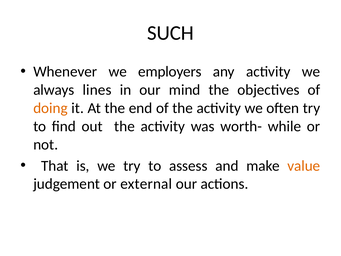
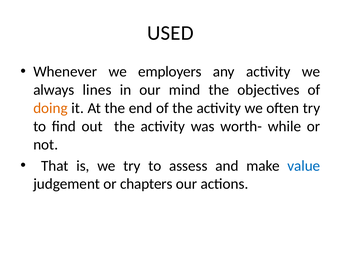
SUCH: SUCH -> USED (170, 33)
value colour: orange -> blue (304, 166)
external: external -> chapters (146, 184)
